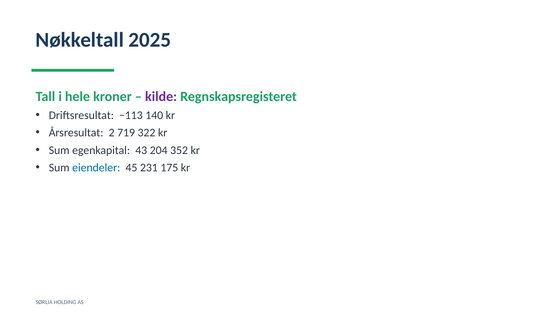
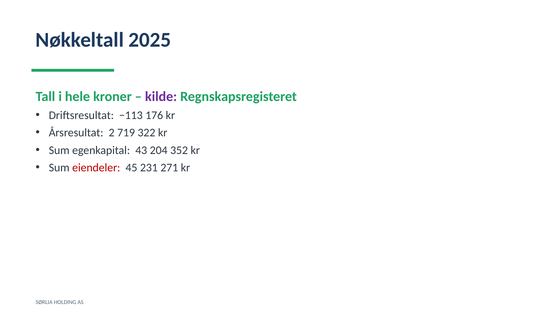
140: 140 -> 176 (154, 115)
eiendeler colour: blue -> red (96, 168)
175: 175 -> 271 (169, 168)
